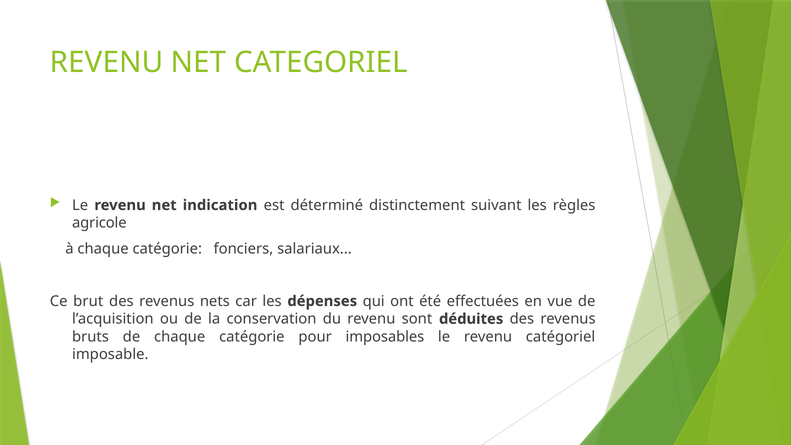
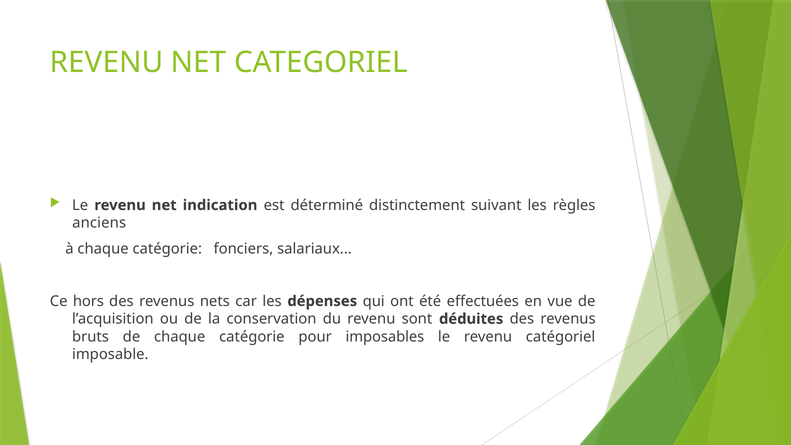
agricole: agricole -> anciens (99, 223)
brut: brut -> hors (88, 301)
